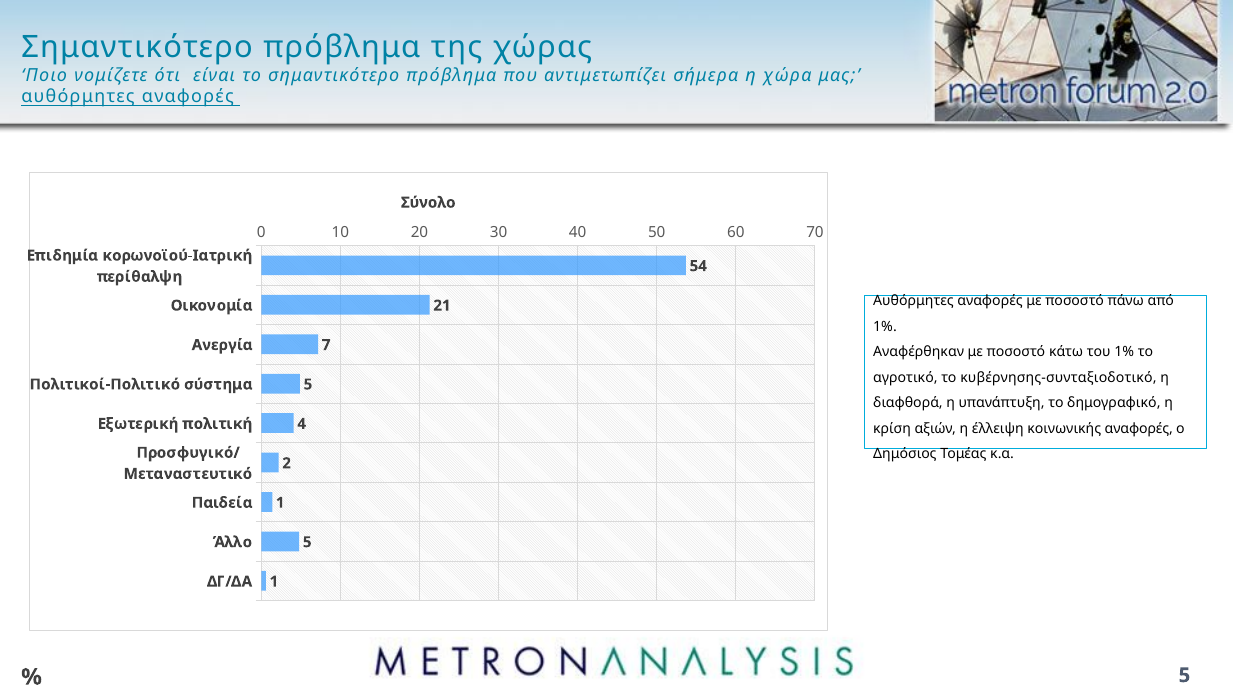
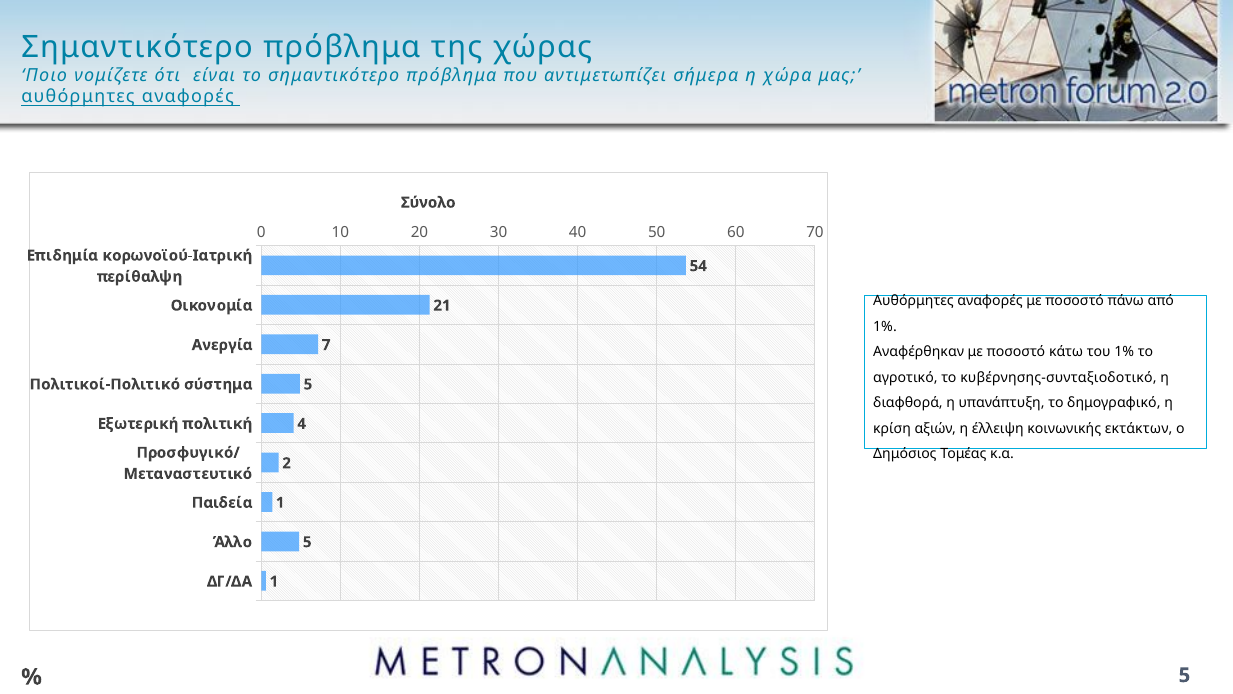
κοινωνικής αναφορές: αναφορές -> εκτάκτων (1139, 428)
